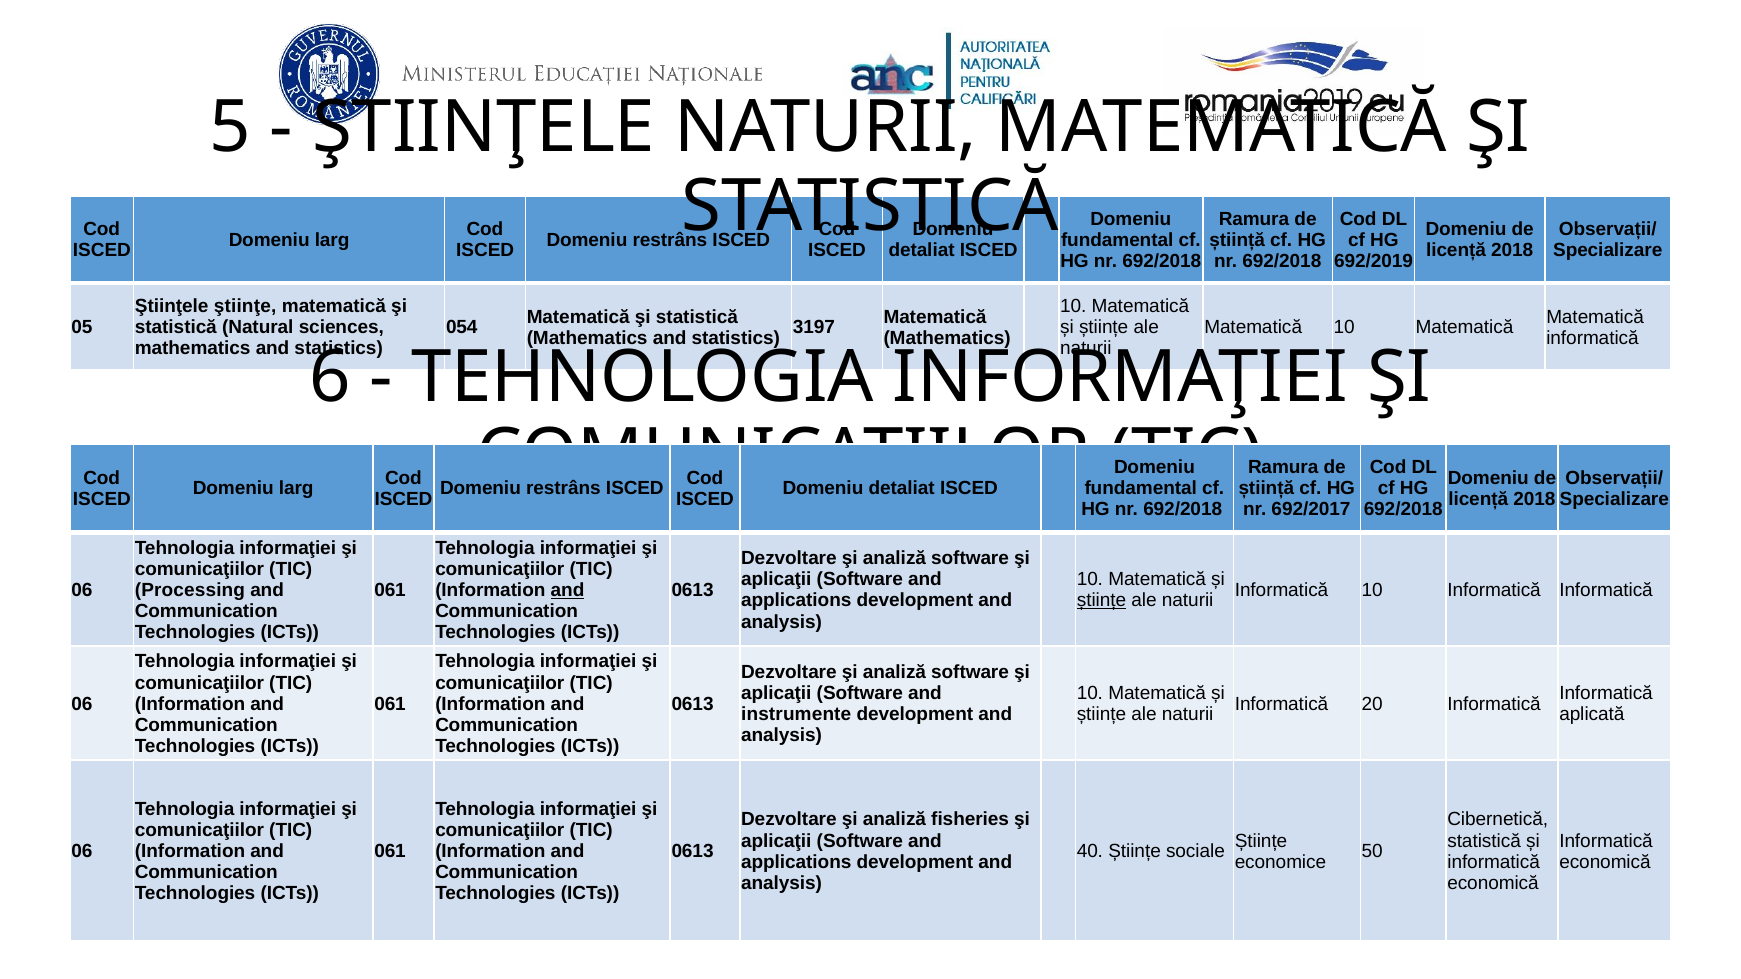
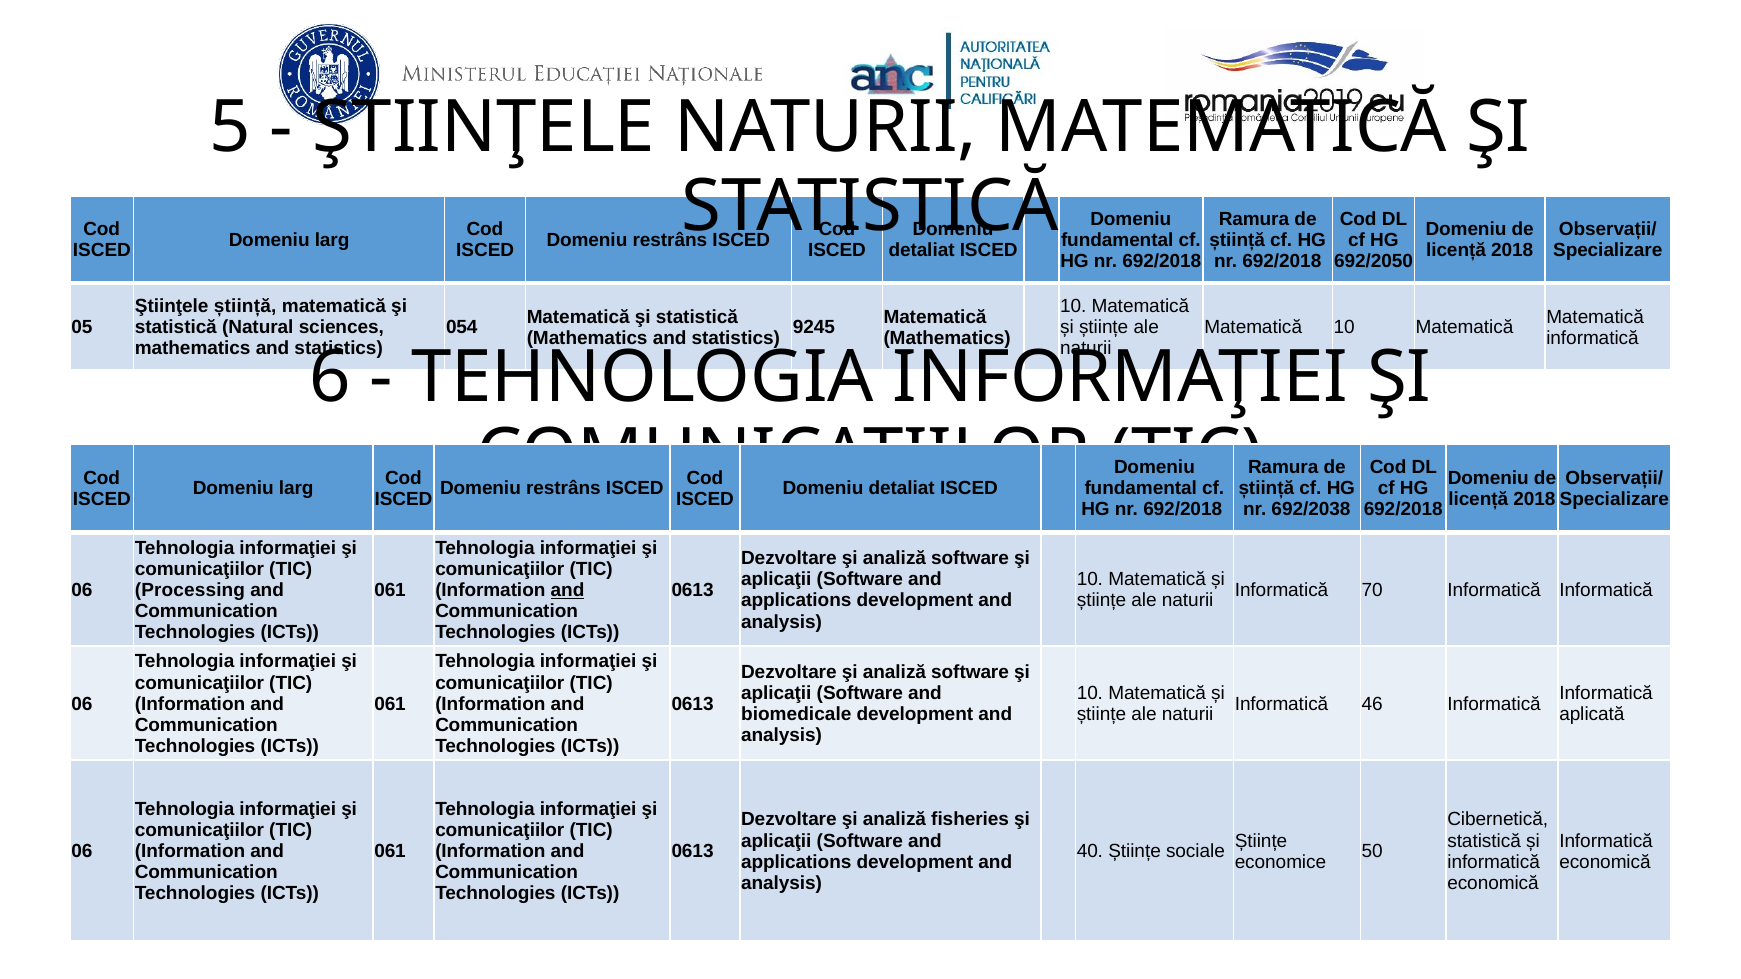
692/2019: 692/2019 -> 692/2050 (1373, 261)
Ştiinţele ştiinţe: ştiinţe -> știință (245, 306)
3197: 3197 -> 9245 (814, 328)
692/2017: 692/2017 -> 692/2038 (1311, 510)
Informatică 10: 10 -> 70 (1372, 590)
științe underline: present -> none (1102, 601)
20: 20 -> 46 (1372, 704)
instrumente: instrumente -> biomedicale (796, 715)
